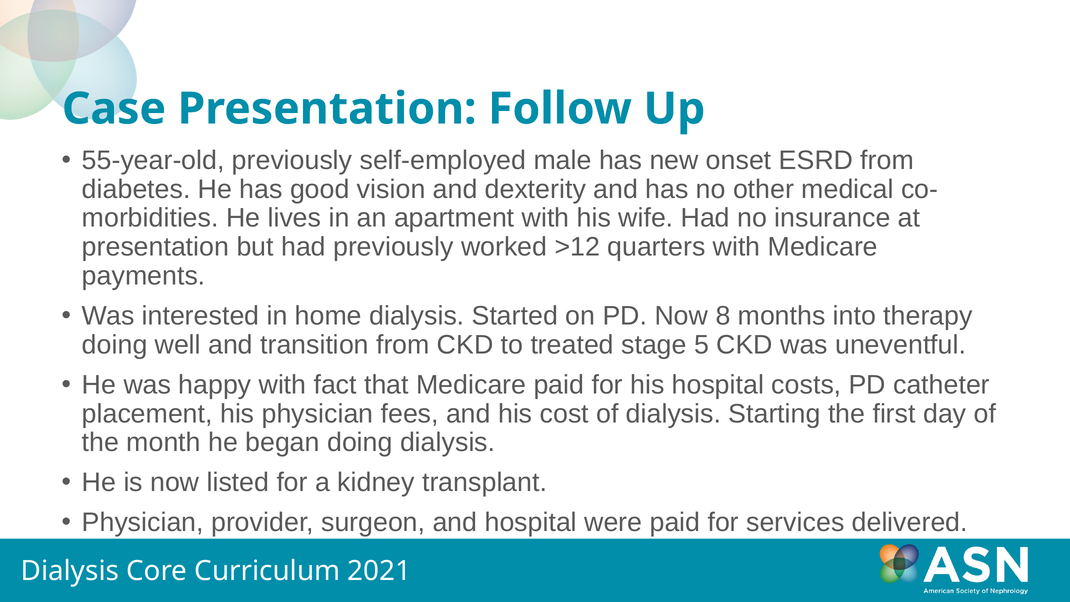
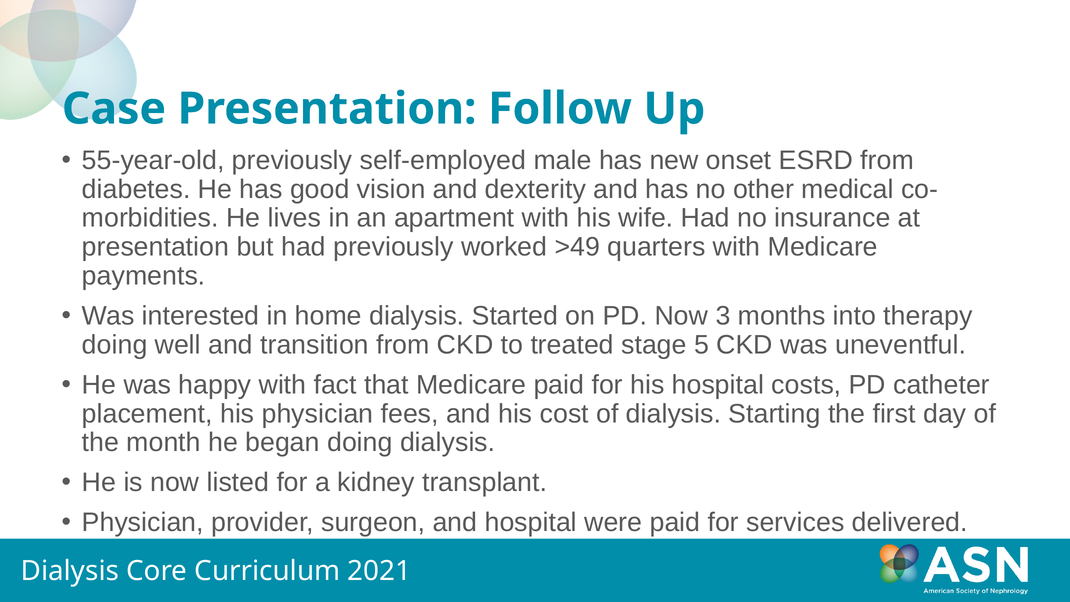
>12: >12 -> >49 (577, 247)
8: 8 -> 3 (723, 316)
